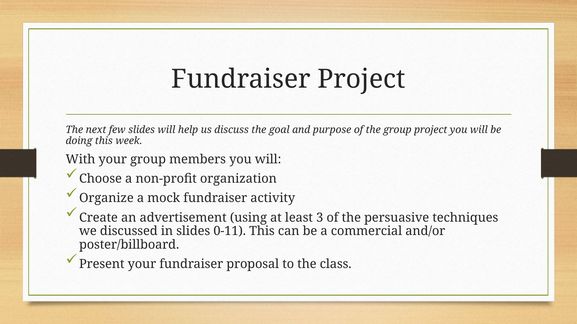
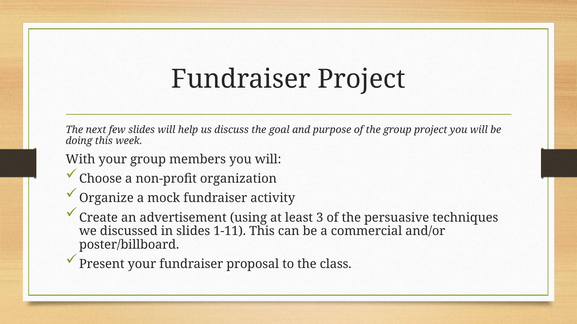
0-11: 0-11 -> 1-11 (230, 232)
